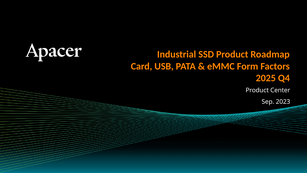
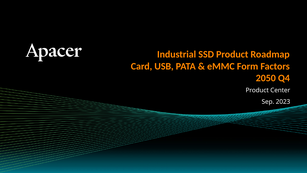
2025: 2025 -> 2050 (266, 78)
